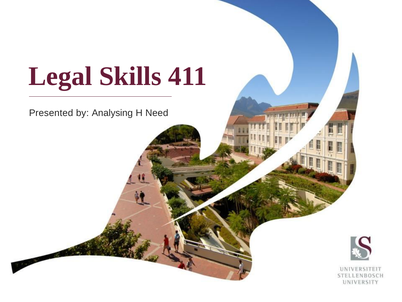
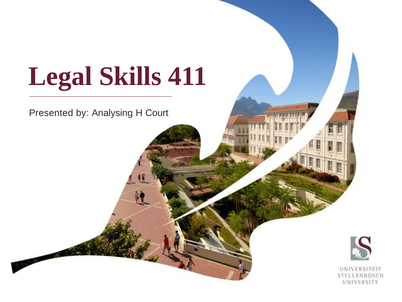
Need: Need -> Court (157, 113)
